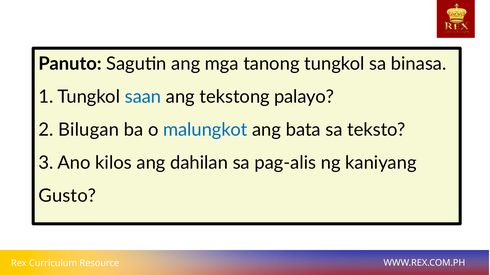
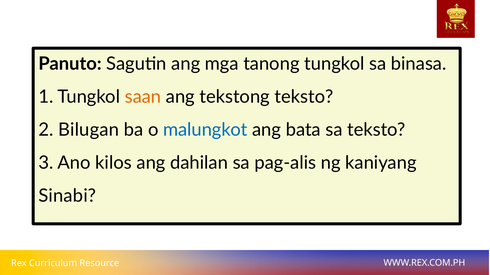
saan colour: blue -> orange (143, 97)
tekstong palayo: palayo -> teksto (304, 97)
Gusto: Gusto -> Sinabi (67, 196)
